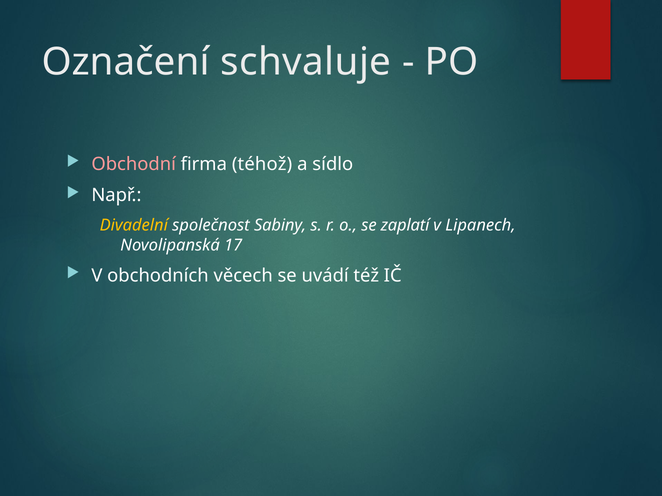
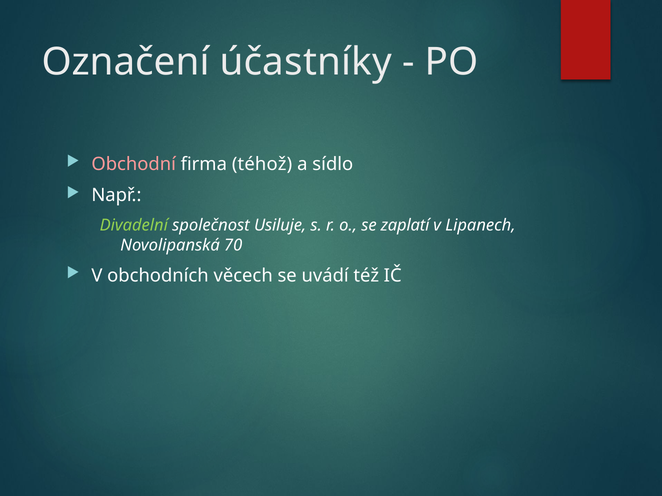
schvaluje: schvaluje -> účastníky (306, 62)
Divadelní colour: yellow -> light green (134, 226)
Sabiny: Sabiny -> Usiluje (280, 226)
17: 17 -> 70 (233, 245)
